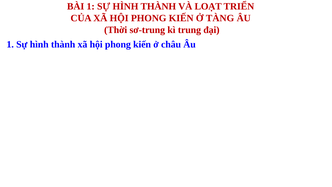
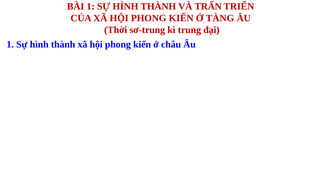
LOẠT: LOẠT -> TRẤN (208, 7)
